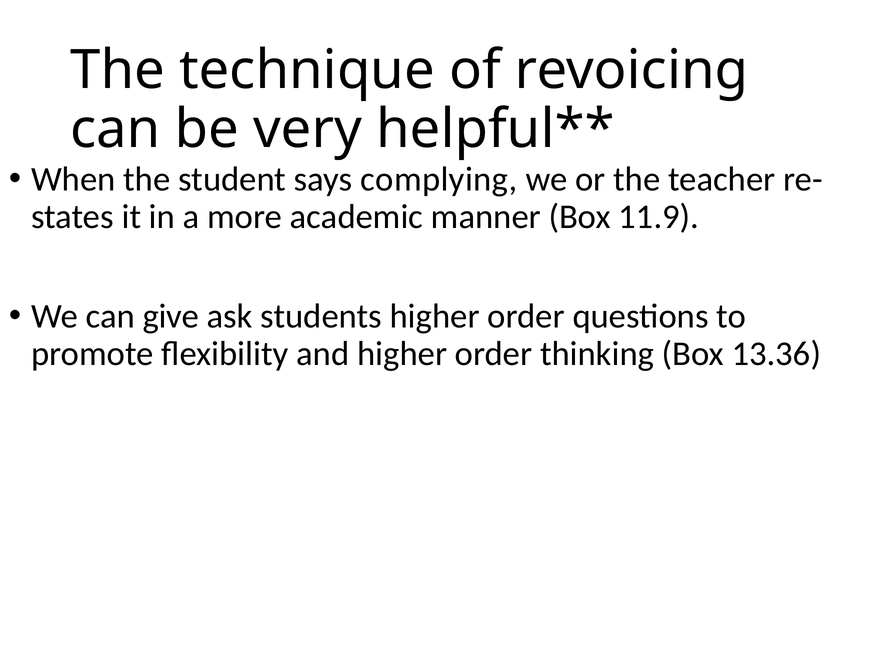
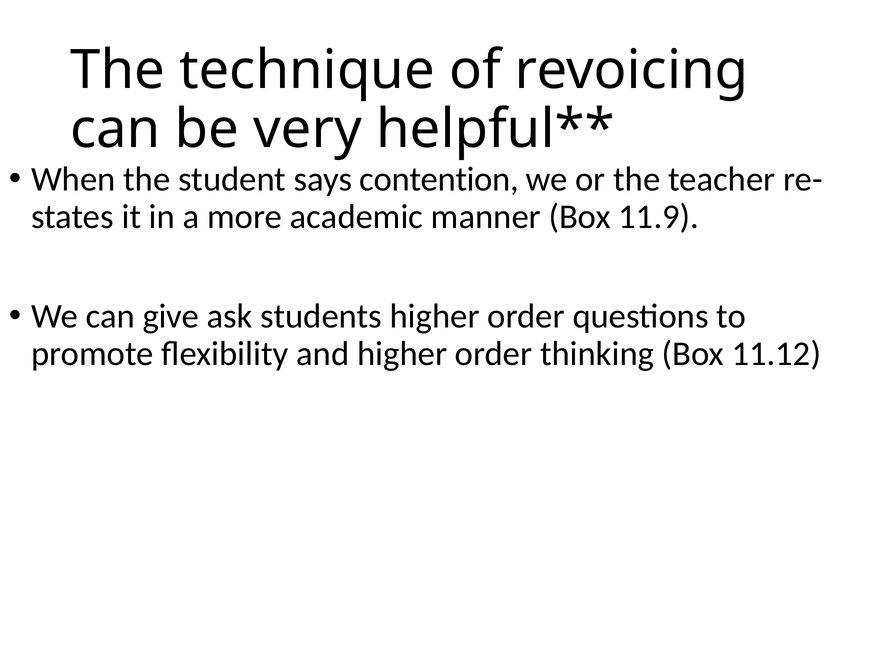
complying: complying -> contention (439, 179)
13.36: 13.36 -> 11.12 (776, 354)
